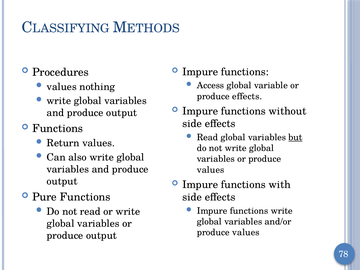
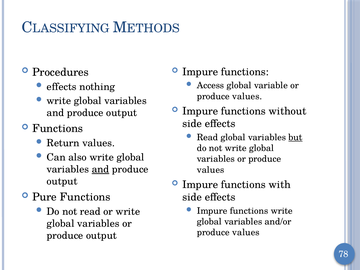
values: values -> effects (62, 87)
effects: effects -> values (247, 96)
and underline: none -> present (100, 169)
